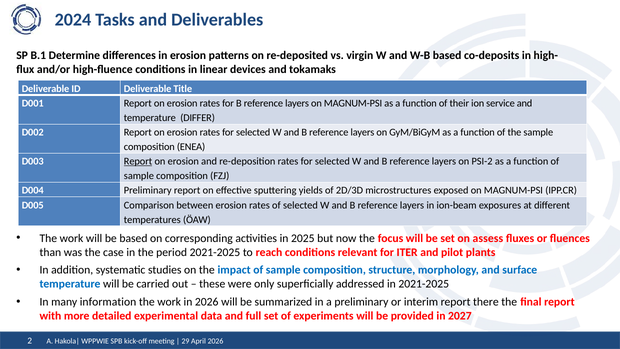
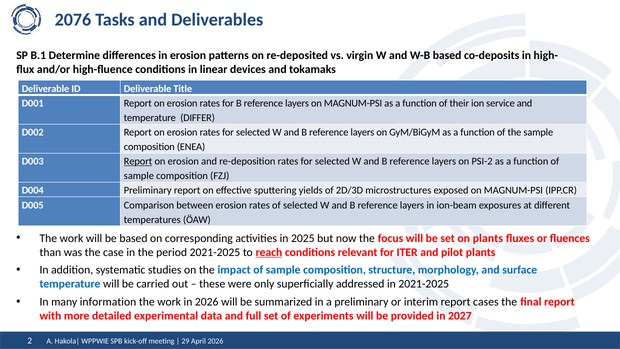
2024: 2024 -> 2076 (73, 20)
on assess: assess -> plants (488, 238)
reach underline: none -> present (269, 252)
there: there -> cases (486, 302)
